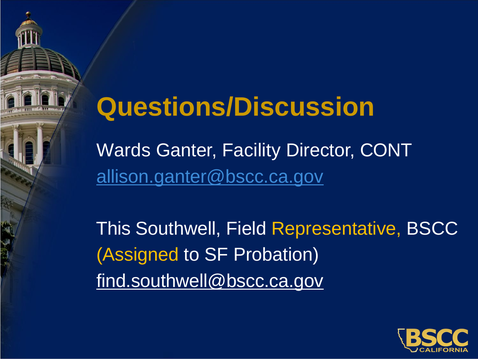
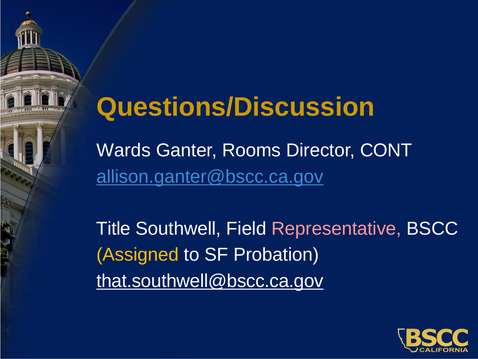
Facility: Facility -> Rooms (252, 150)
This: This -> Title (113, 228)
Representative colour: yellow -> pink (336, 228)
find.southwell@bscc.ca.gov: find.southwell@bscc.ca.gov -> that.southwell@bscc.ca.gov (210, 281)
